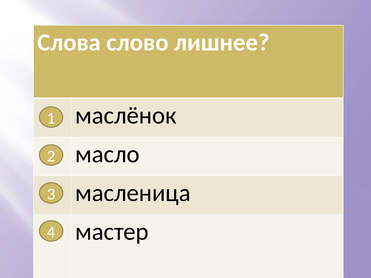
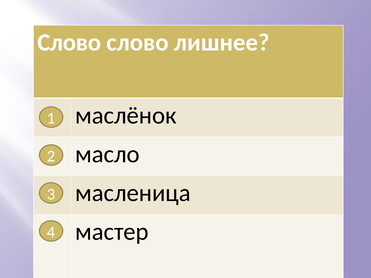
Слова: Слова -> Слово (69, 42)
